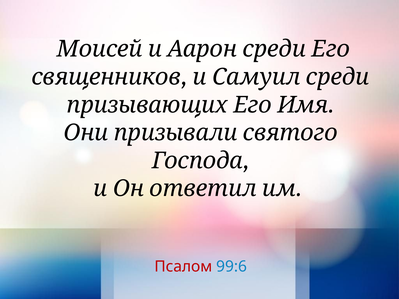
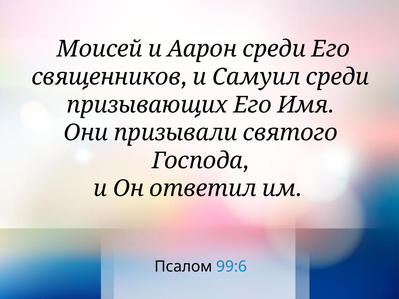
Псалом colour: red -> black (183, 267)
